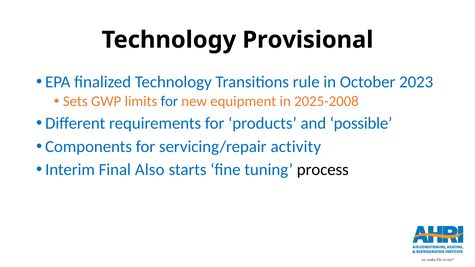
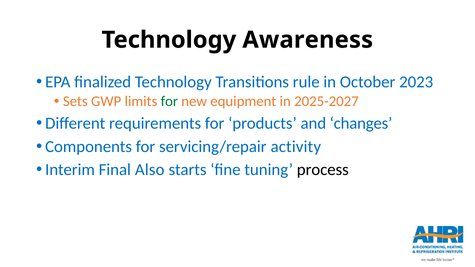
Provisional: Provisional -> Awareness (308, 40)
for colour: blue -> green (169, 101)
2025-2008: 2025-2008 -> 2025-2027 (326, 101)
possible: possible -> changes (361, 123)
